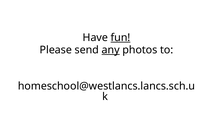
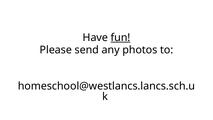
any underline: present -> none (111, 50)
